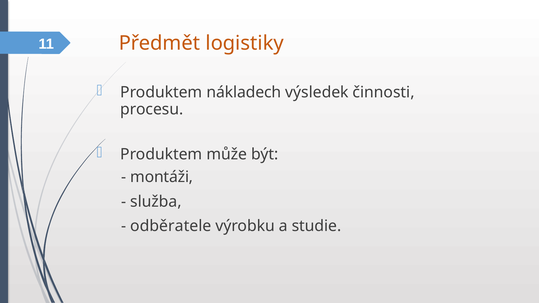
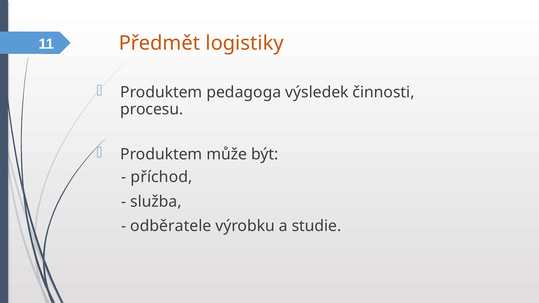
nákladech: nákladech -> pedagoga (244, 92)
montáži: montáži -> příchod (162, 177)
